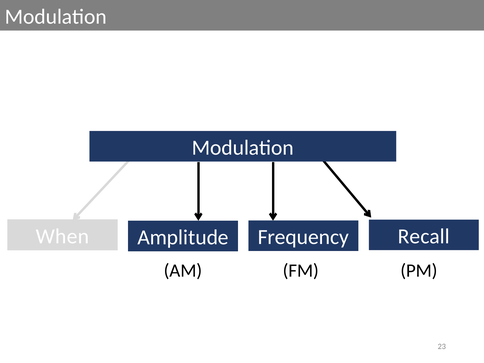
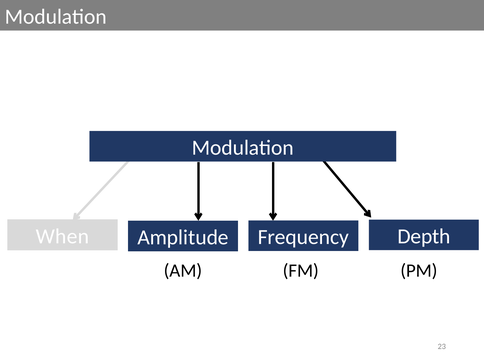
Recall: Recall -> Depth (424, 236)
